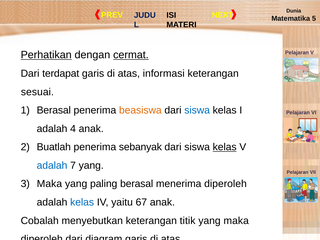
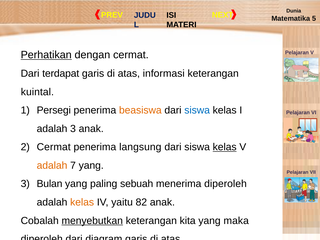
cermat underline: present -> none (131, 55)
sesuai: sesuai -> kuintal (37, 92)
1 Berasal: Berasal -> Persegi (54, 110)
adalah 4: 4 -> 3 (73, 129)
2 Buatlah: Buatlah -> Cermat (54, 147)
sebanyak: sebanyak -> langsung (140, 147)
adalah colour: blue -> orange (52, 165)
3 Maka: Maka -> Bulan (50, 184)
paling berasal: berasal -> sebuah (137, 184)
kelas colour: blue -> orange (82, 202)
67: 67 -> 82 (141, 202)
menyebutkan underline: none -> present (92, 221)
titik: titik -> kita (188, 221)
